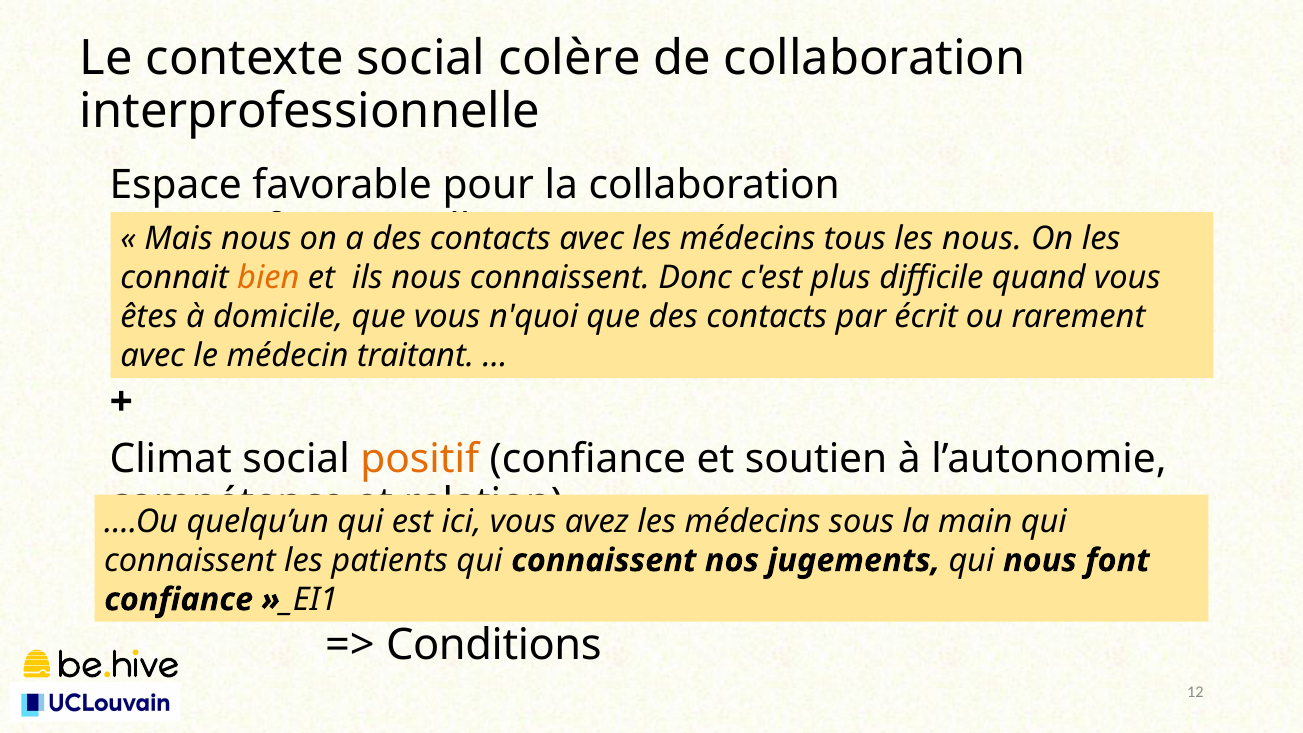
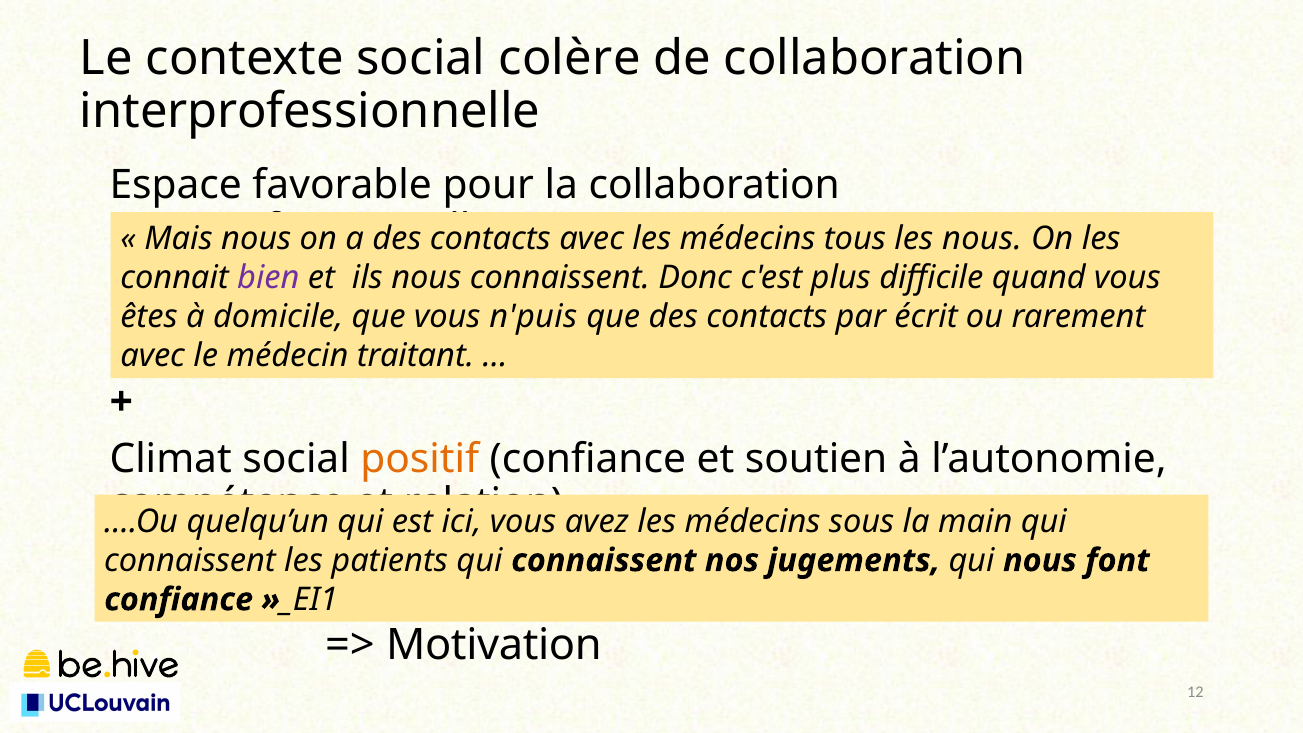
bien colour: orange -> purple (268, 278)
n'quoi: n'quoi -> n'puis (533, 317)
Conditions: Conditions -> Motivation (494, 645)
